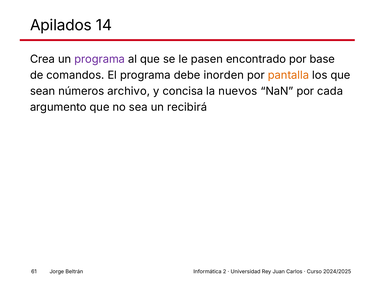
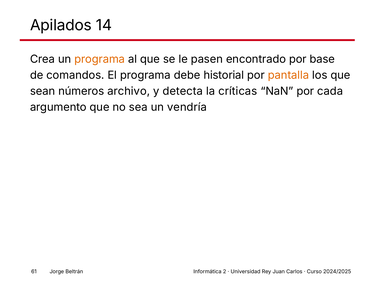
programa colour: purple -> orange (100, 59)
inorden: inorden -> historial (224, 75)
concisa: concisa -> detecta (183, 91)
nuevos: nuevos -> críticas (238, 91)
recibirá: recibirá -> vendría (187, 107)
